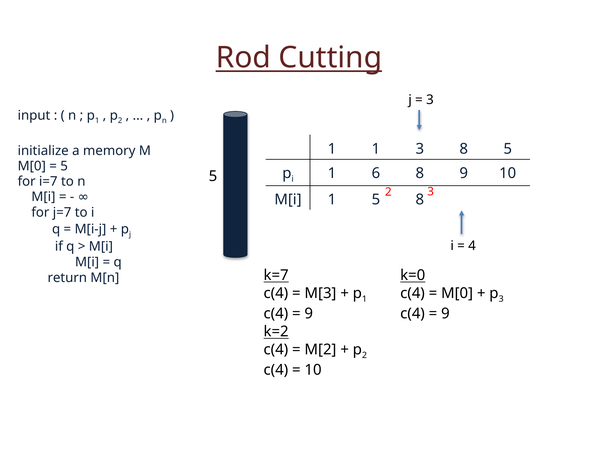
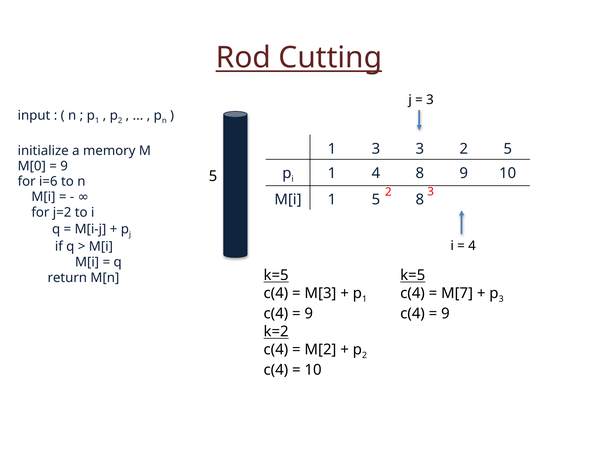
1 1: 1 -> 3 (376, 149)
3 8: 8 -> 2 (464, 149)
5: 5 -> 9 (64, 166)
1 6: 6 -> 4 (376, 173)
i=7: i=7 -> i=6 (48, 181)
j=7: j=7 -> j=2 (62, 212)
k=7: k=7 -> k=5 (276, 275)
k=0: k=0 -> k=5 (413, 275)
M[0: M[0 -> M[7 (457, 293)
